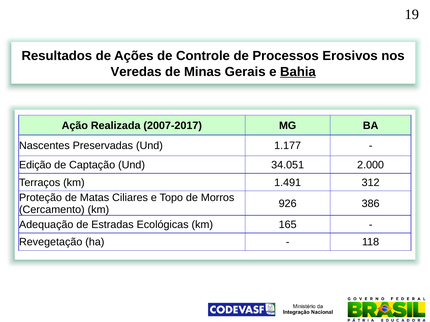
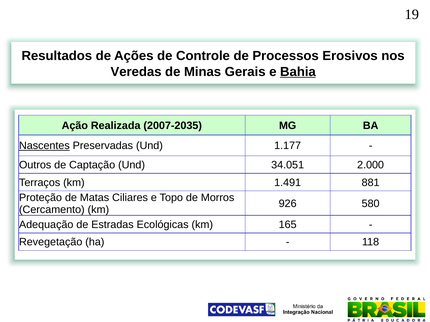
2007-2017: 2007-2017 -> 2007-2035 (173, 126)
Nascentes underline: none -> present (44, 146)
Edição: Edição -> Outros (35, 165)
312: 312 -> 881 (371, 183)
386: 386 -> 580 (371, 204)
